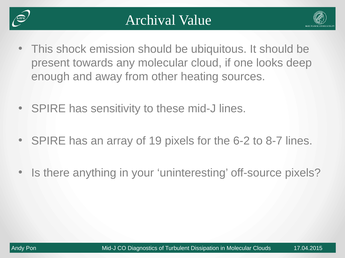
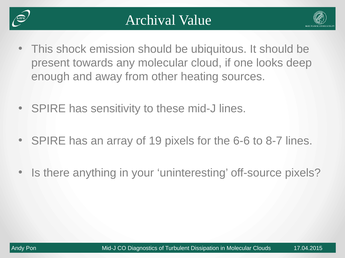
6-2: 6-2 -> 6-6 (241, 141)
